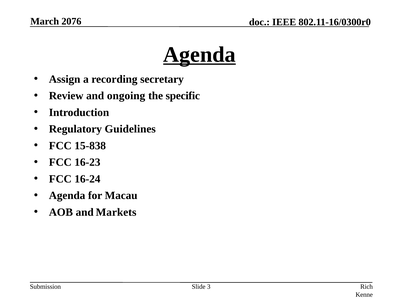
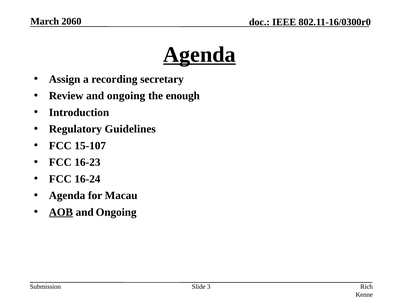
2076: 2076 -> 2060 (71, 21)
specific: specific -> enough (183, 96)
15-838: 15-838 -> 15-107 (90, 146)
AOB underline: none -> present (61, 212)
Markets: Markets -> Ongoing (116, 212)
